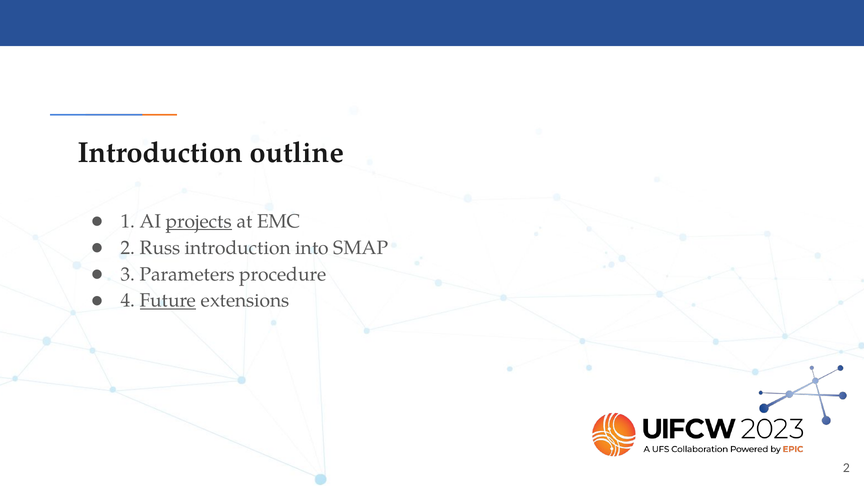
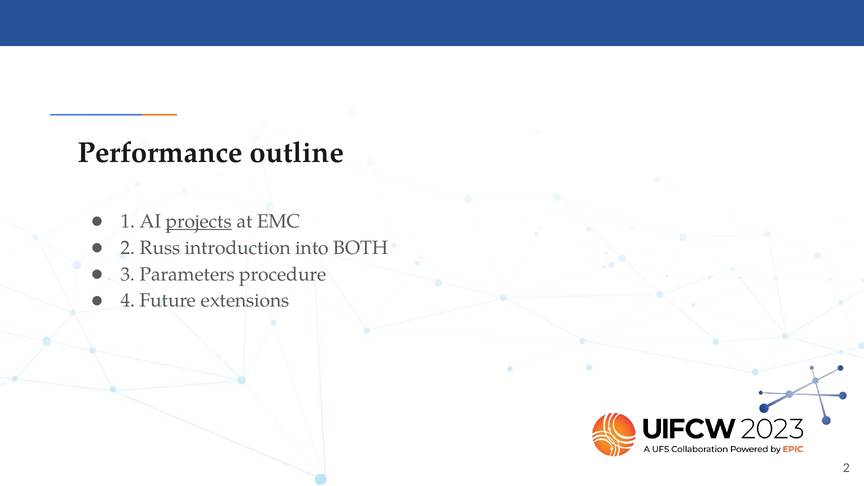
Introduction: Introduction -> Performance (160, 153)
SMAP: SMAP -> BOTH (361, 248)
Future underline: present -> none (168, 301)
